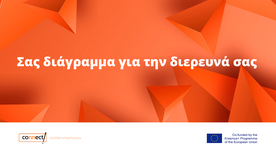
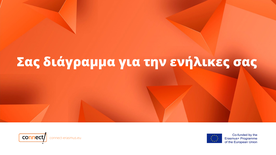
διερευνά: διερευνά -> ενήλικες (200, 62)
